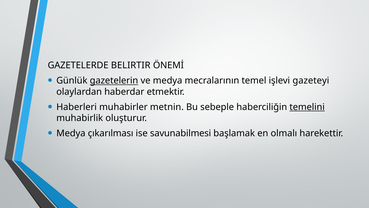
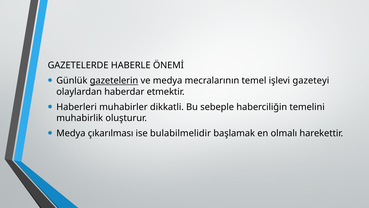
BELIRTIR: BELIRTIR -> HABERLE (131, 65)
metnin: metnin -> dikkatli (167, 107)
temelini underline: present -> none (307, 107)
savunabilmesi: savunabilmesi -> bulabilmelidir (181, 133)
